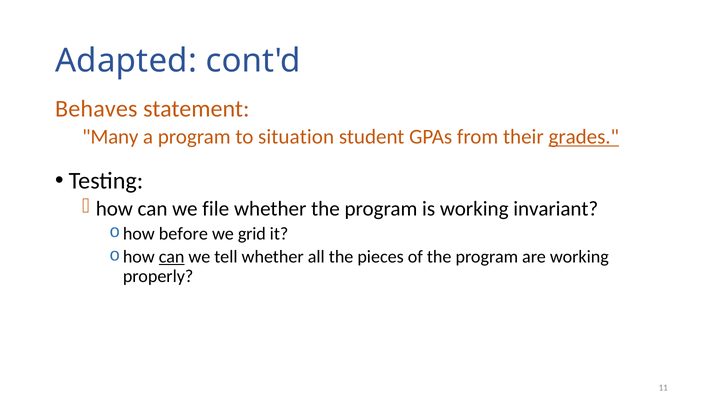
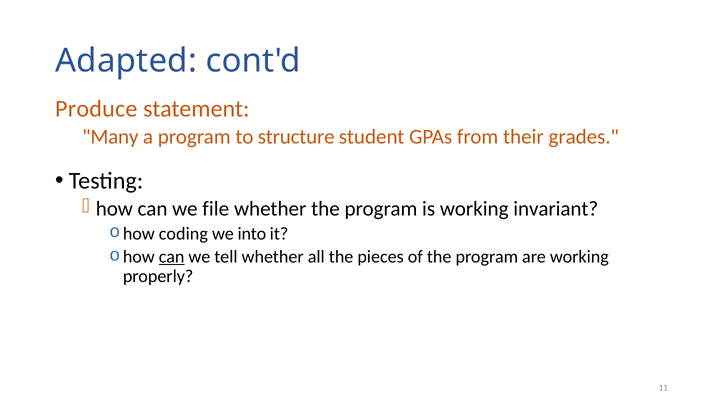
Behaves: Behaves -> Produce (96, 109)
situation: situation -> structure (296, 137)
grades underline: present -> none (584, 137)
before: before -> coding (183, 234)
grid: grid -> into (252, 234)
